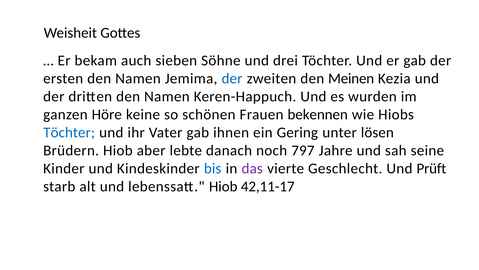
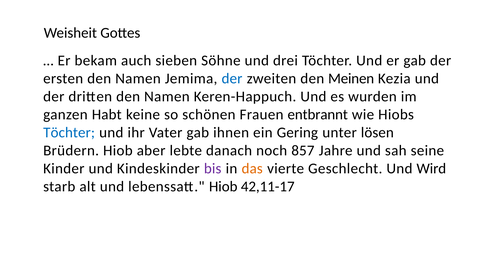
Höre: Höre -> Habt (107, 114)
bekennen: bekennen -> entbrannt (318, 114)
797: 797 -> 857 (303, 150)
bis colour: blue -> purple (213, 168)
das colour: purple -> orange (252, 168)
Prüft: Prüft -> Wird (431, 168)
